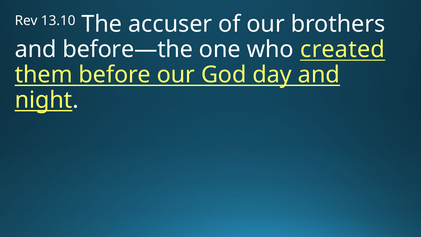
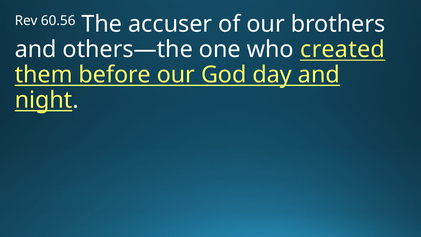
13.10: 13.10 -> 60.56 (58, 21)
before—the: before—the -> others—the (128, 49)
